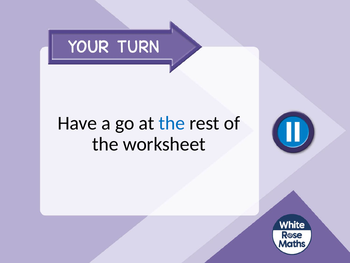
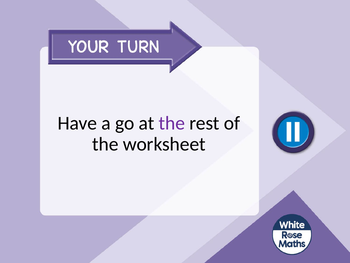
the colour: blue -> purple (172, 123)
